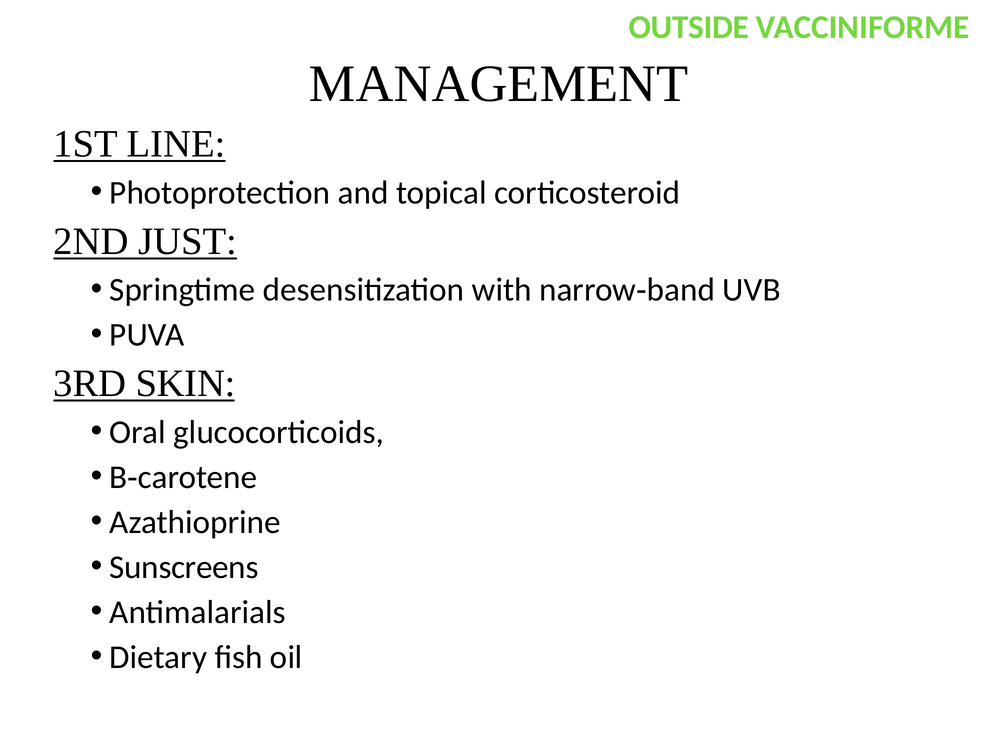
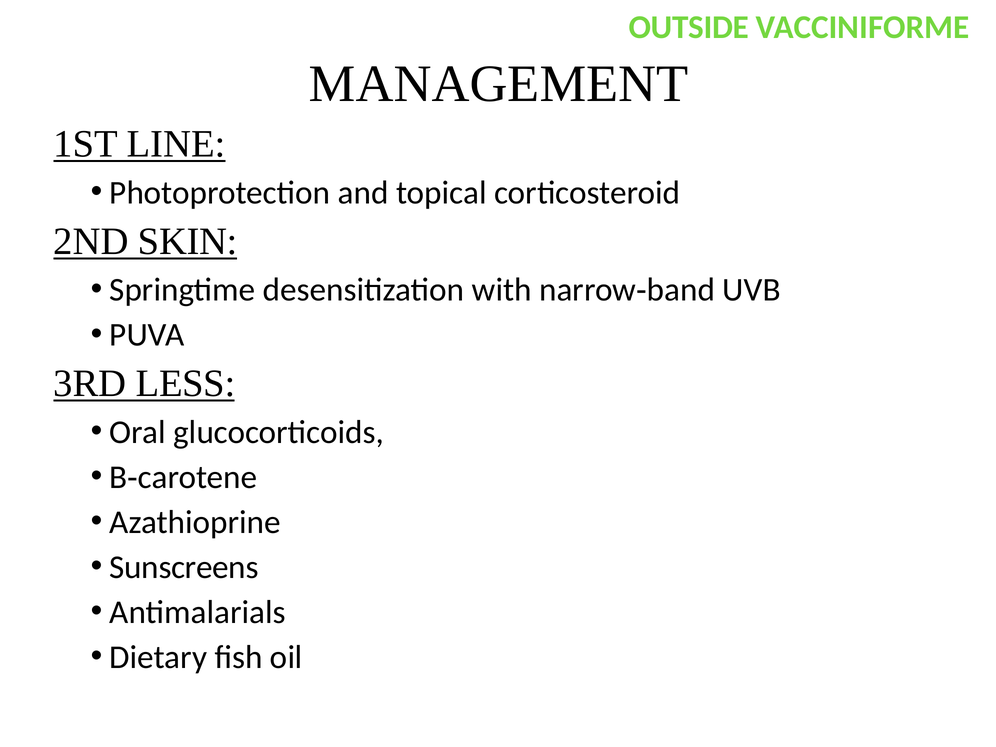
JUST: JUST -> SKIN (188, 241)
SKIN: SKIN -> LESS (186, 384)
